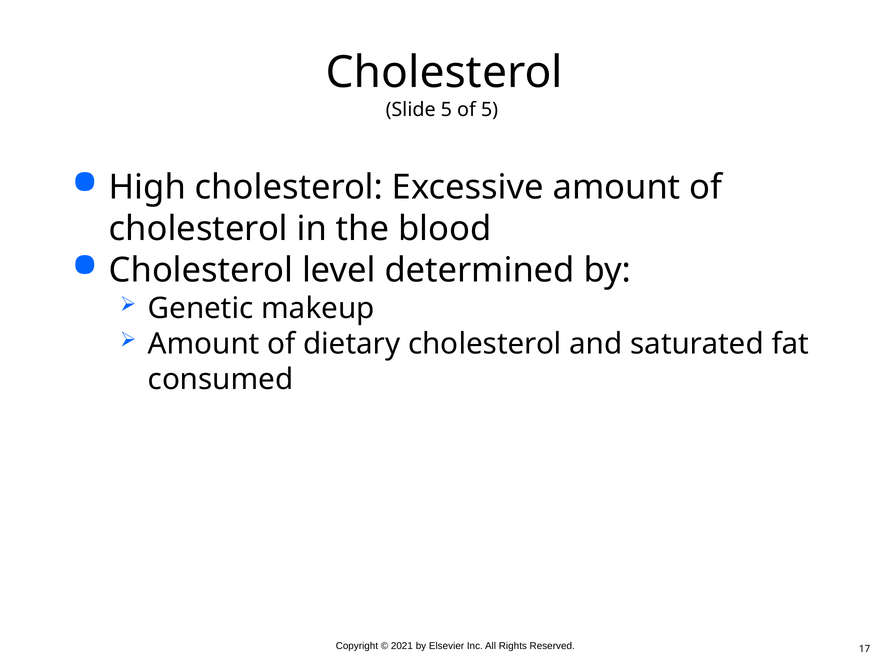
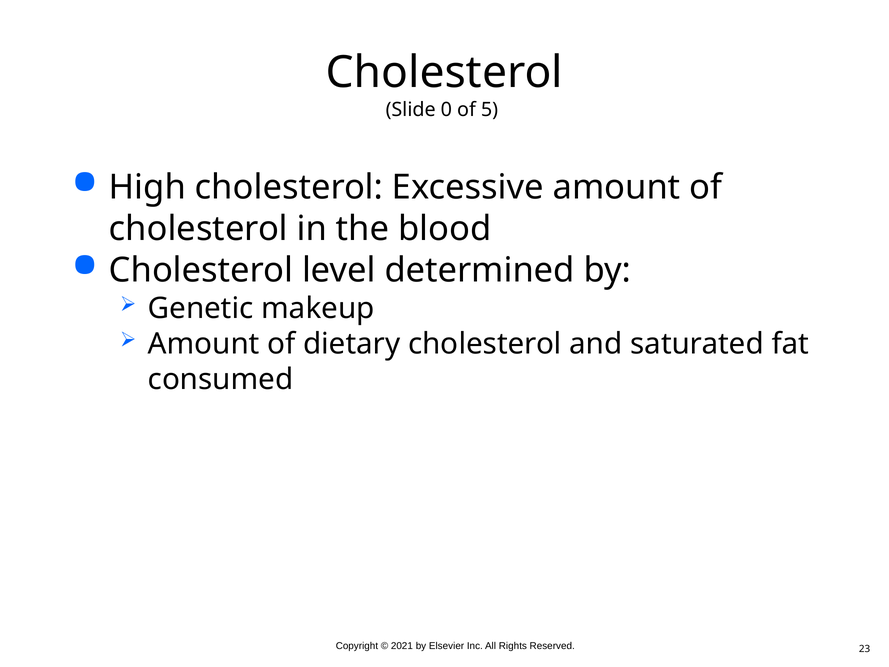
Slide 5: 5 -> 0 (446, 110)
17: 17 -> 23 (865, 649)
